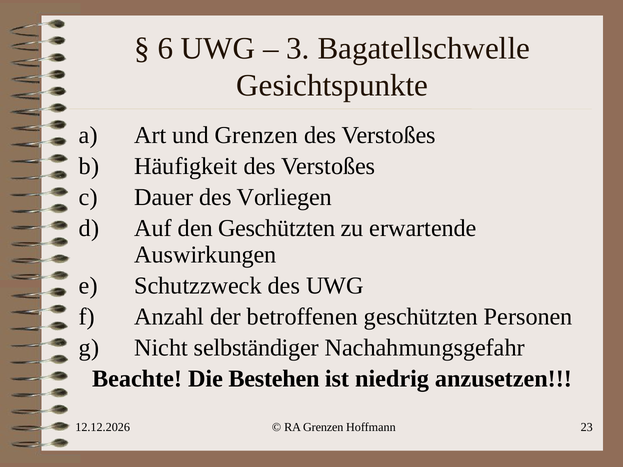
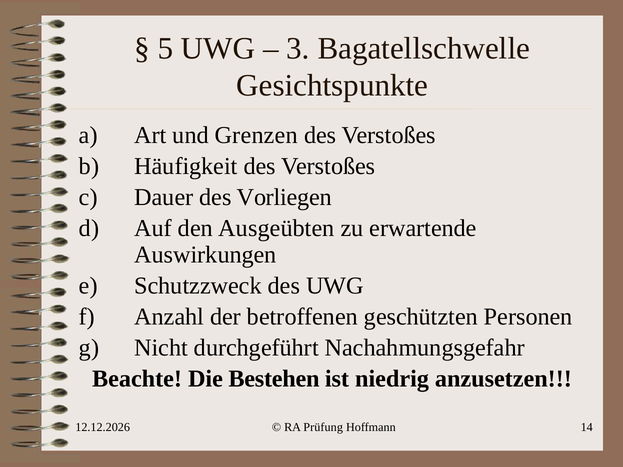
6: 6 -> 5 (165, 48)
den Geschützten: Geschützten -> Ausgeübten (276, 229)
selbständiger: selbständiger -> durchgeführt (256, 348)
RA Grenzen: Grenzen -> Prüfung (323, 427)
23: 23 -> 14 (587, 427)
